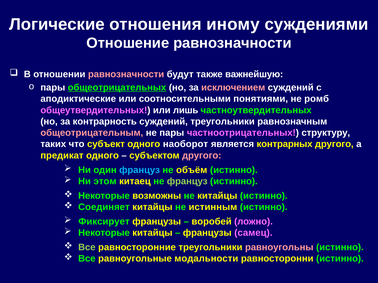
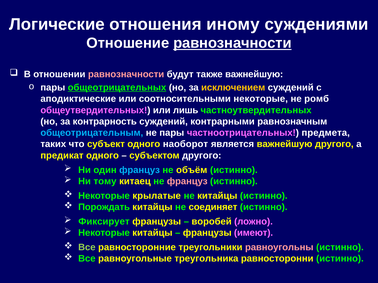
равнозначности underline: none -> present (232, 43)
исключением colour: pink -> yellow (233, 88)
соотносительными понятиями: понятиями -> некоторые (261, 99)
суждений треугольники: треугольники -> контрарными (223, 122)
общеотрицательным colour: pink -> light blue (92, 133)
структуру: структуру -> предмета (326, 133)
является контрарных: контрарных -> важнейшую (285, 144)
другого colour: pink -> white (202, 156)
этом: этом -> тому (105, 182)
француз colour: light green -> pink (187, 182)
возможны: возможны -> крылатые (157, 196)
Соединяет: Соединяет -> Порождать (104, 207)
истинным: истинным -> соединяет (213, 207)
самец: самец -> имеют (254, 233)
модальности: модальности -> треугольника (206, 259)
